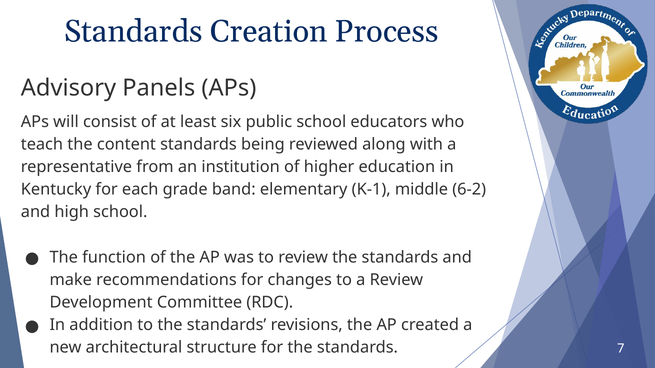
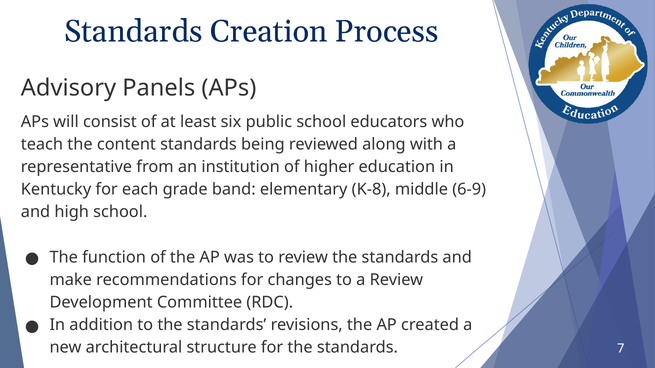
K-1: K-1 -> K-8 (371, 190)
6-2: 6-2 -> 6-9 (469, 190)
